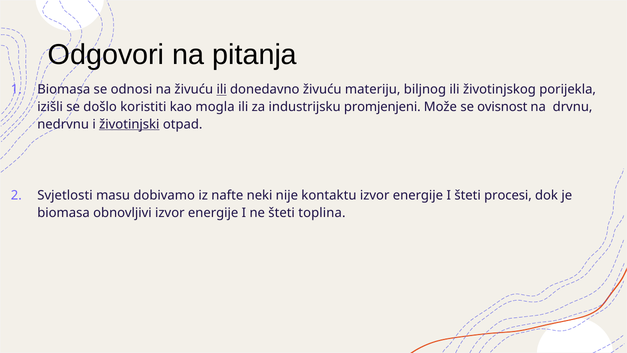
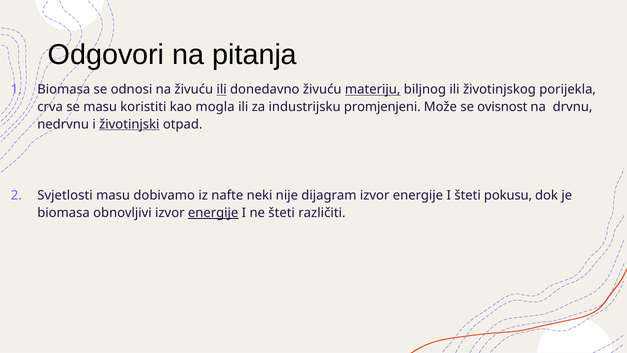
materiju underline: none -> present (373, 90)
izišli: izišli -> crva (50, 107)
se došlo: došlo -> masu (100, 107)
kontaktu: kontaktu -> dijagram (329, 195)
procesi: procesi -> pokusu (508, 195)
energije underline: none -> present (213, 213)
toplina: toplina -> različiti (322, 213)
